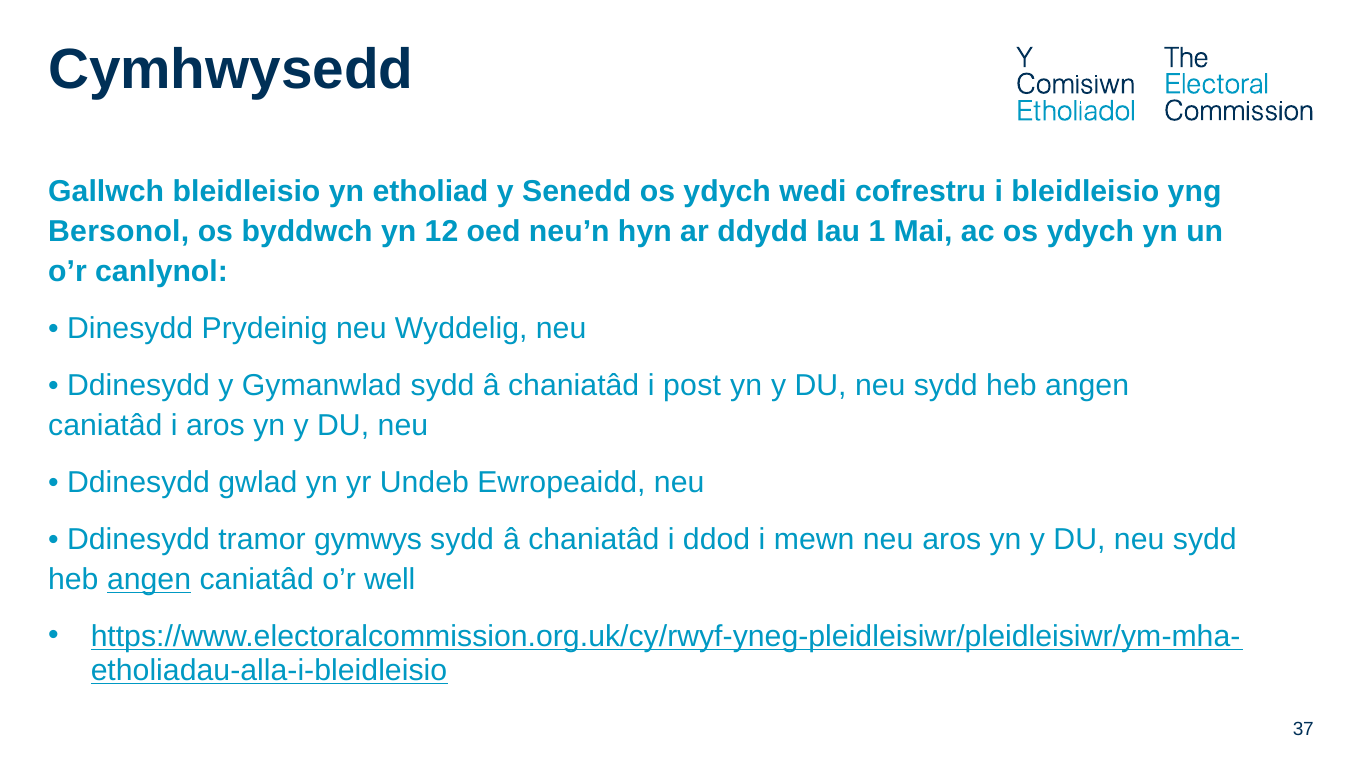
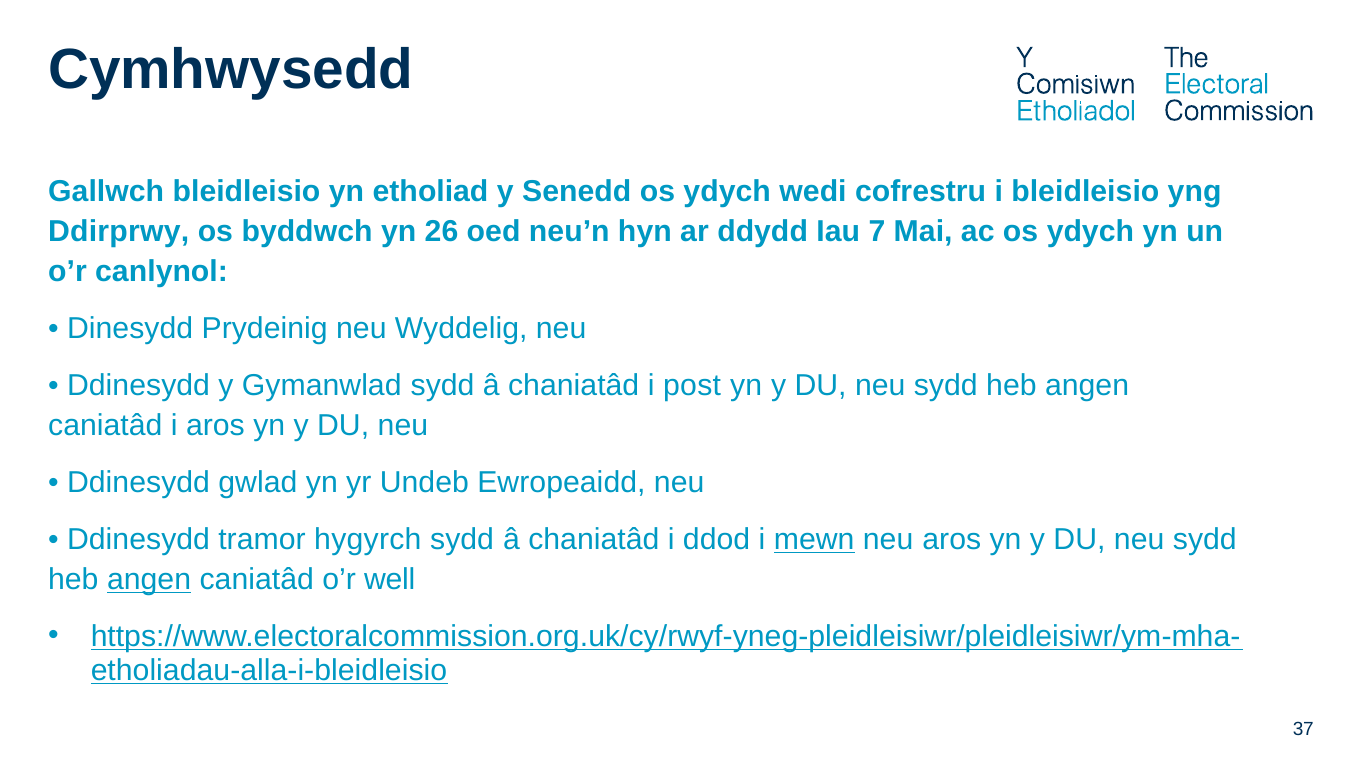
Bersonol: Bersonol -> Ddirprwy (119, 232)
12: 12 -> 26 (442, 232)
1: 1 -> 7 (877, 232)
gymwys: gymwys -> hygyrch (368, 540)
mewn underline: none -> present (814, 540)
